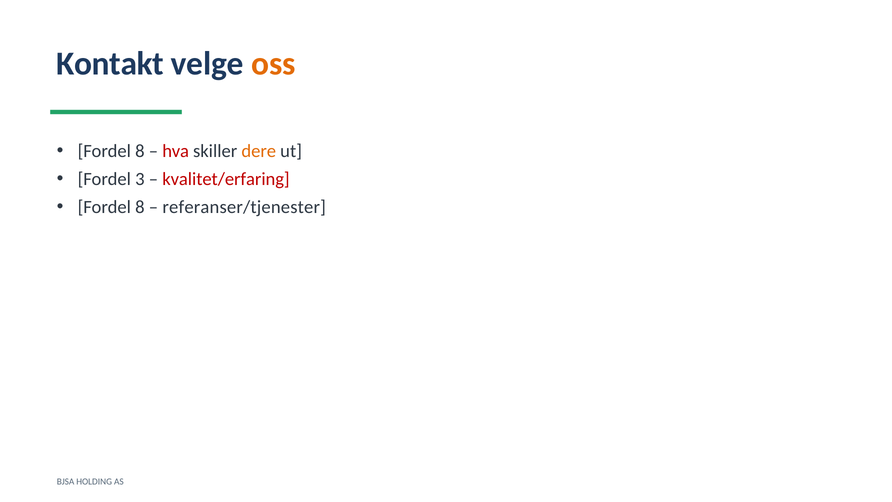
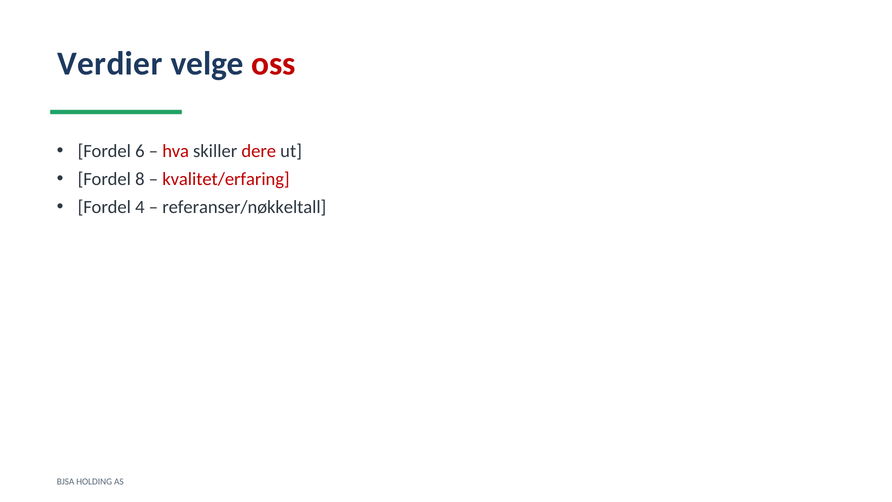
Kontakt: Kontakt -> Verdier (110, 64)
oss colour: orange -> red (273, 64)
8: 8 -> 6 (140, 151)
dere colour: orange -> red (259, 151)
3: 3 -> 8 (140, 179)
8: 8 -> 4 (140, 207)
referanser/tjenester: referanser/tjenester -> referanser/nøkkeltall (244, 207)
